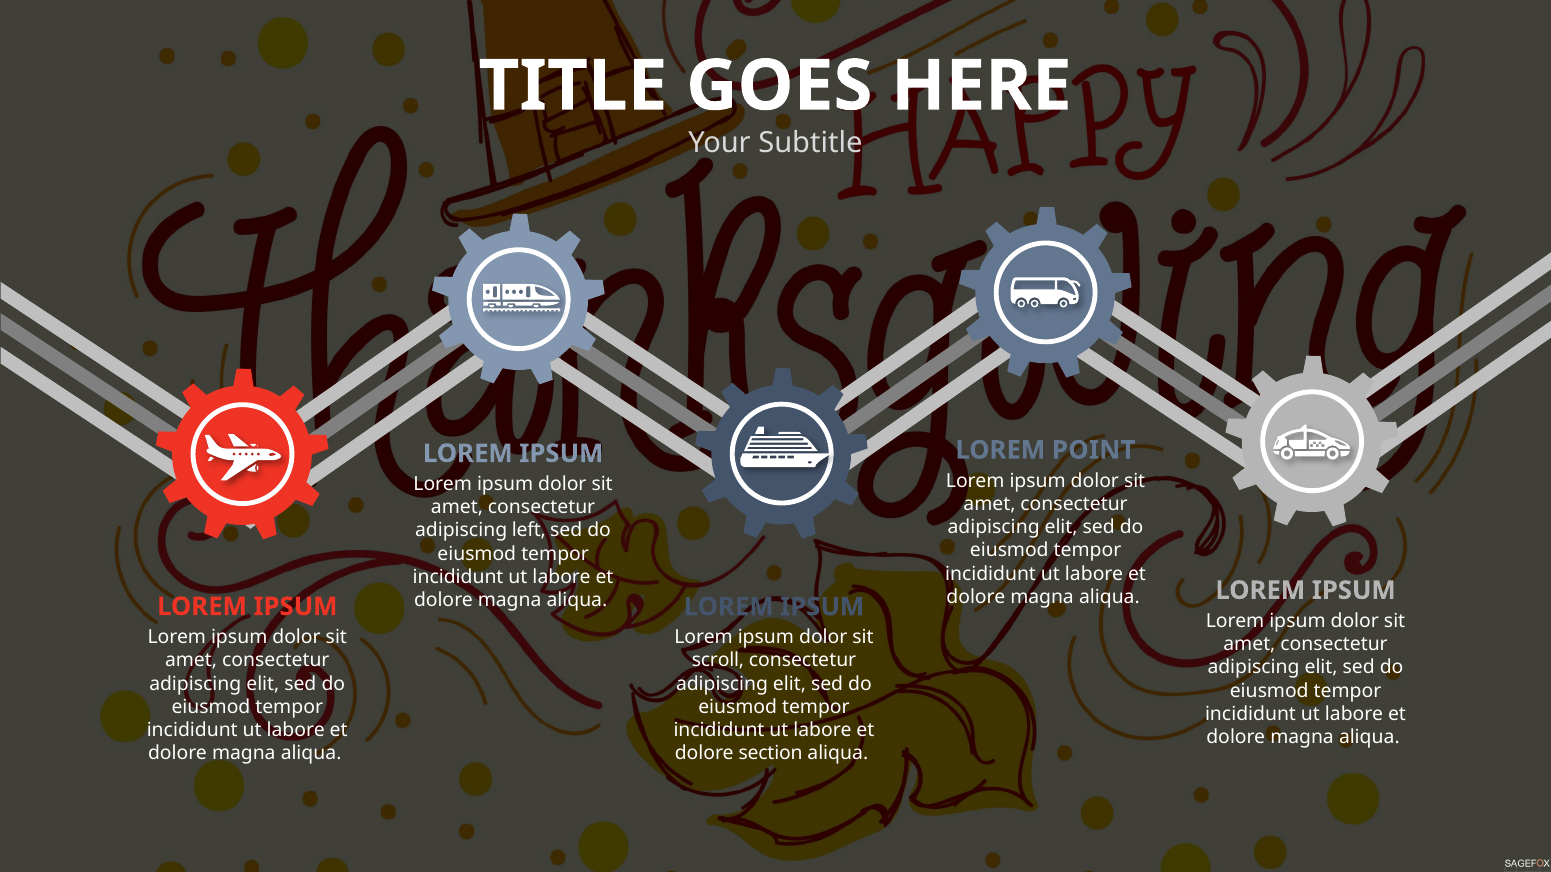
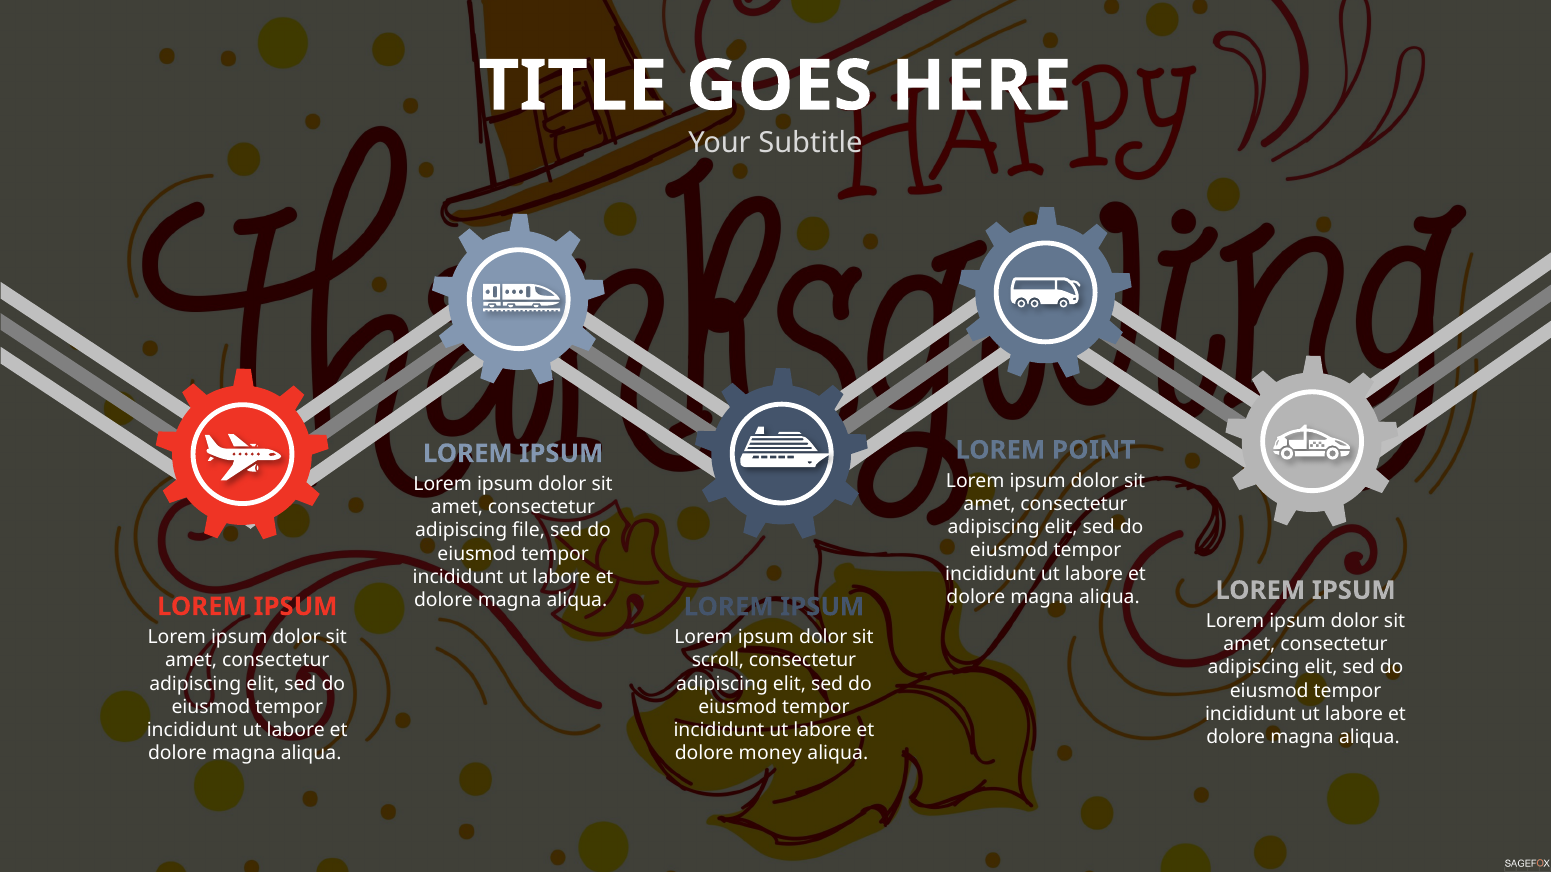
left: left -> file (529, 531)
section: section -> money (770, 754)
